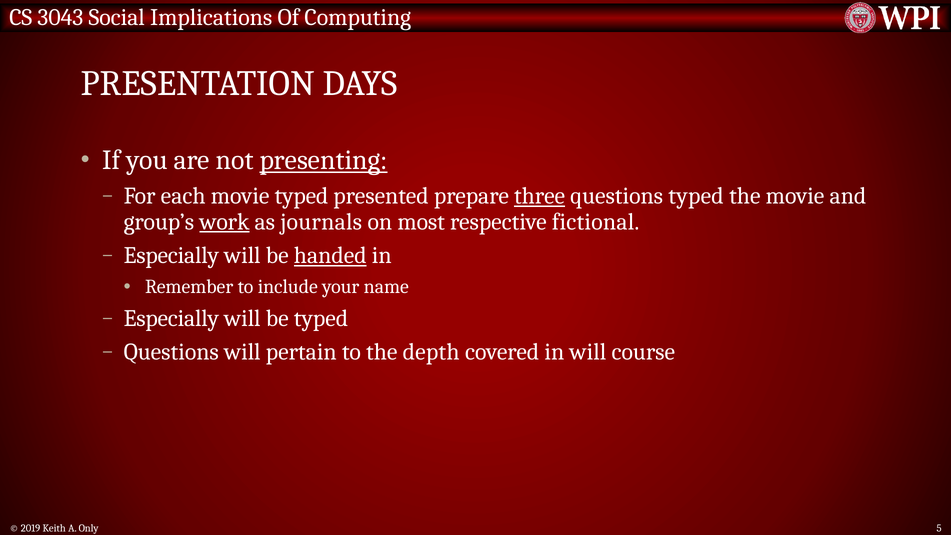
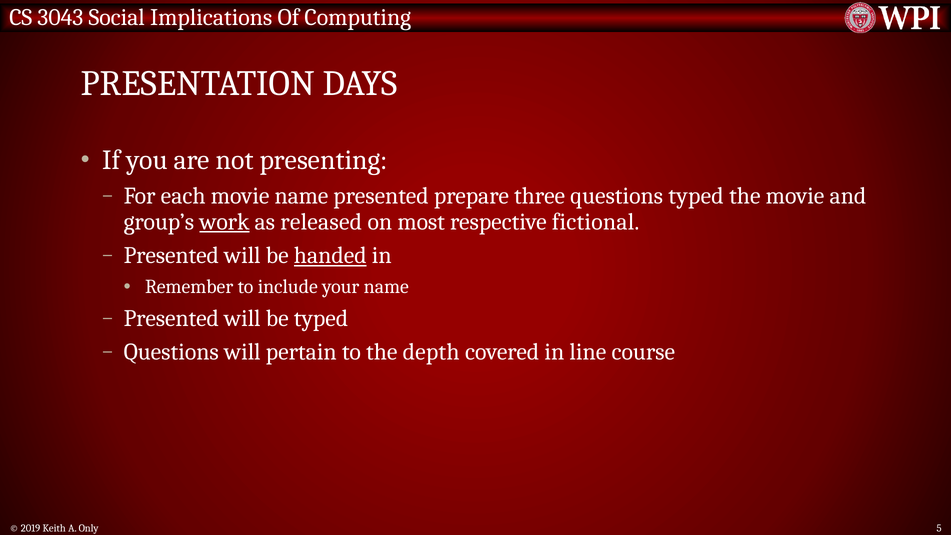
presenting underline: present -> none (324, 160)
movie typed: typed -> name (301, 196)
three underline: present -> none (540, 196)
journals: journals -> released (321, 222)
Especially: Especially -> Presented (171, 255)
Especially: Especially -> Presented (171, 318)
in will: will -> line (588, 352)
